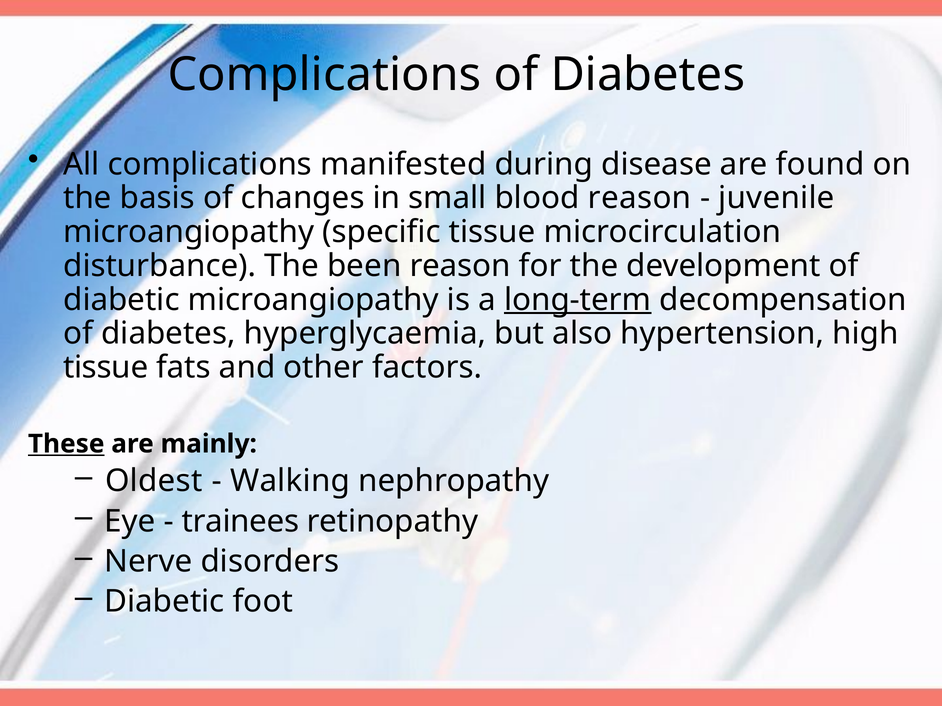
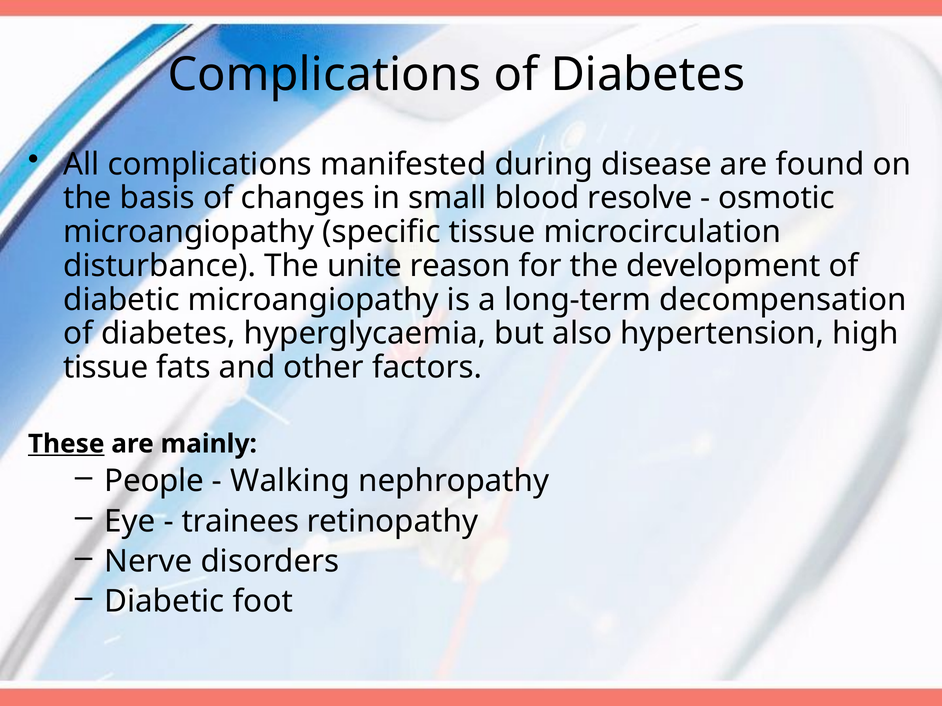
blood reason: reason -> resolve (640, 198)
juvenile: juvenile -> osmotic (777, 198)
been: been -> unite (364, 266)
long-term underline: present -> none (578, 300)
Oldest: Oldest -> People (154, 481)
